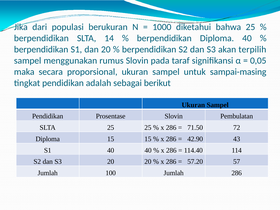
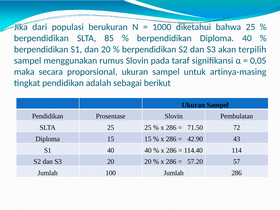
14: 14 -> 85 (109, 38)
sampai-masing: sampai-masing -> artinya-masing (238, 72)
